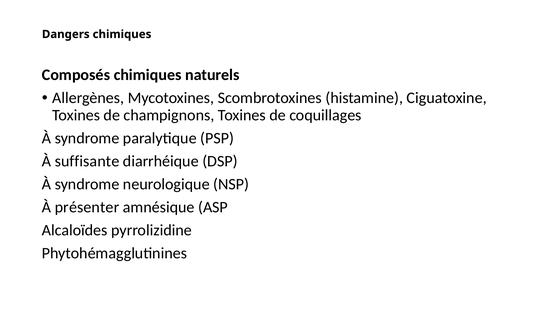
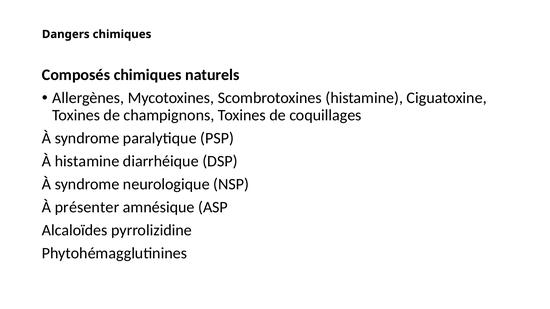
À suffisante: suffisante -> histamine (87, 162)
